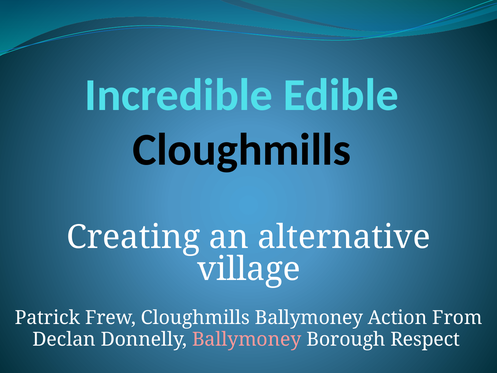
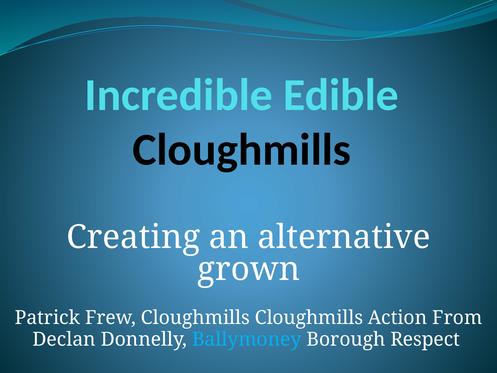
village: village -> grown (249, 269)
Cloughmills Ballymoney: Ballymoney -> Cloughmills (309, 318)
Ballymoney colour: pink -> light blue (247, 339)
